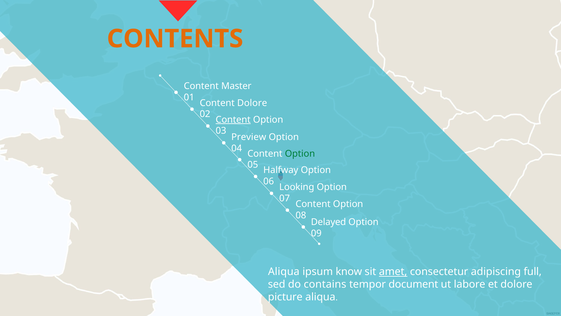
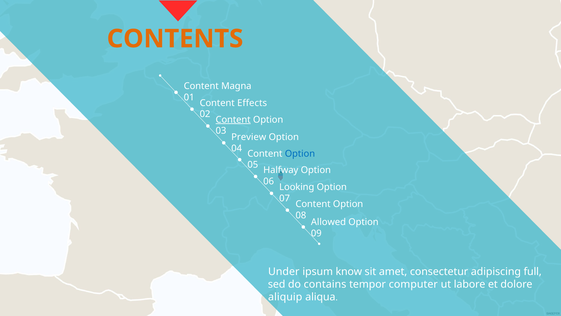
Master: Master -> Magna (236, 86)
Content Dolore: Dolore -> Effects (252, 103)
Option colour: green -> blue (300, 153)
Delayed: Delayed -> Allowed (328, 222)
Aliqua: Aliqua -> Under (284, 271)
amet underline: present -> none (393, 271)
document: document -> computer (413, 284)
picture: picture -> aliquip (285, 297)
